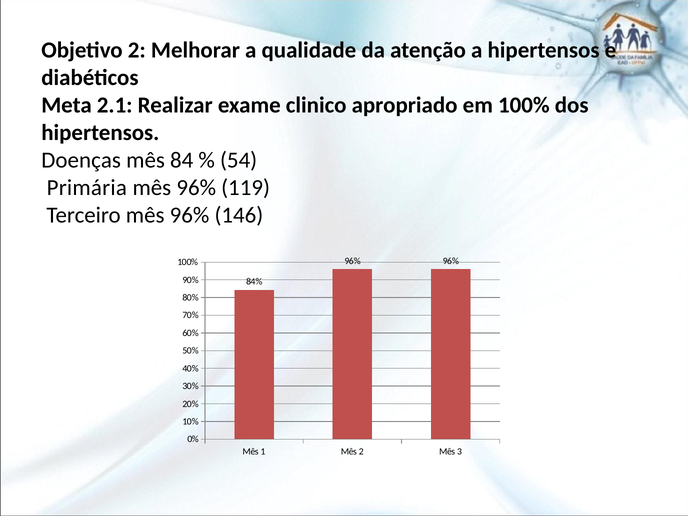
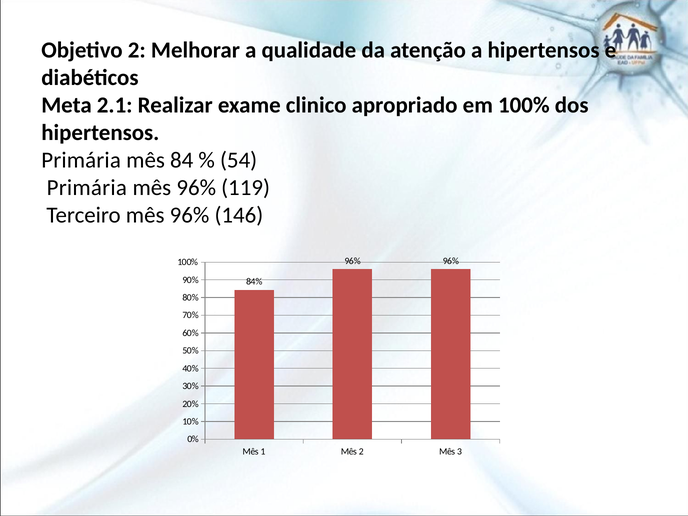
Doenças: Doenças -> Primária (81, 160)
